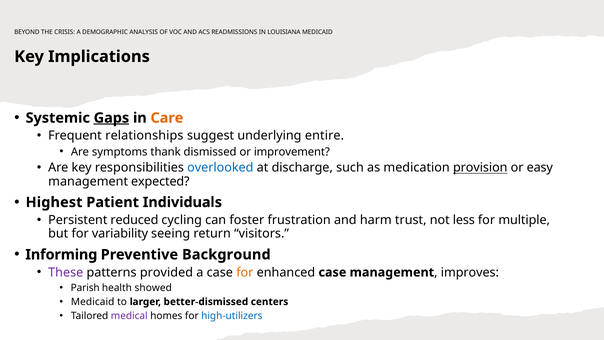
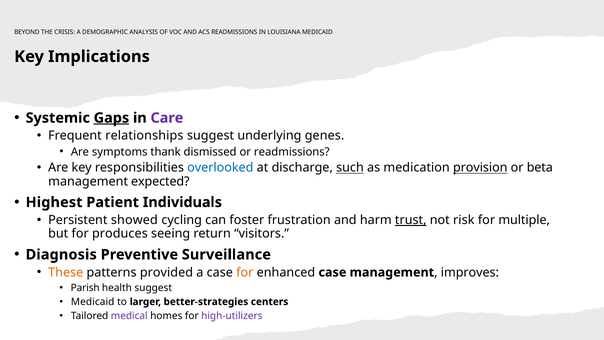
Care colour: orange -> purple (167, 118)
entire: entire -> genes (325, 136)
or improvement: improvement -> readmissions (292, 152)
such underline: none -> present (350, 168)
easy: easy -> beta (540, 168)
reduced: reduced -> showed (134, 220)
trust underline: none -> present (411, 220)
less: less -> risk (464, 220)
variability: variability -> produces (120, 234)
Informing: Informing -> Diagnosis (61, 254)
Background: Background -> Surveillance (226, 254)
These colour: purple -> orange (66, 272)
health showed: showed -> suggest (153, 288)
better-dismissed: better-dismissed -> better-strategies (206, 302)
high-utilizers colour: blue -> purple (232, 316)
